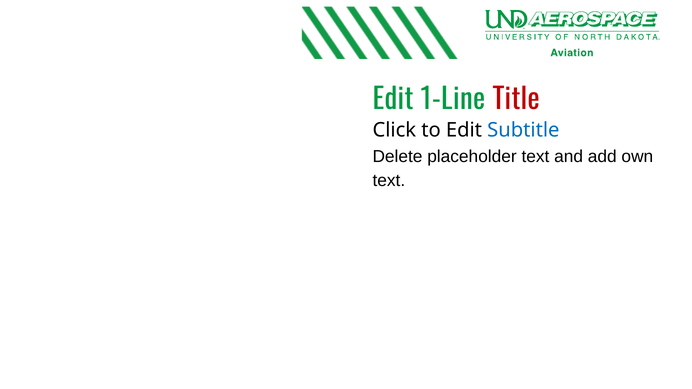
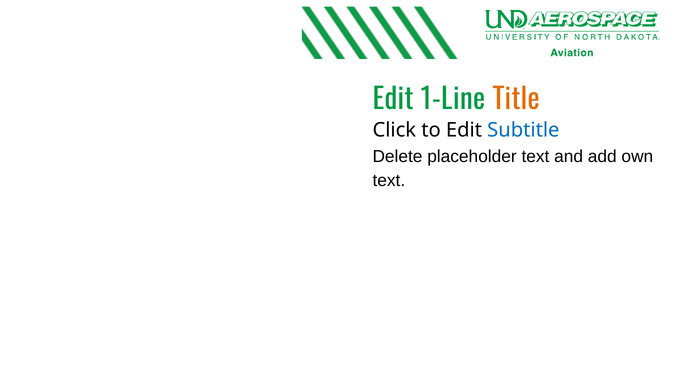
Title colour: red -> orange (516, 100)
